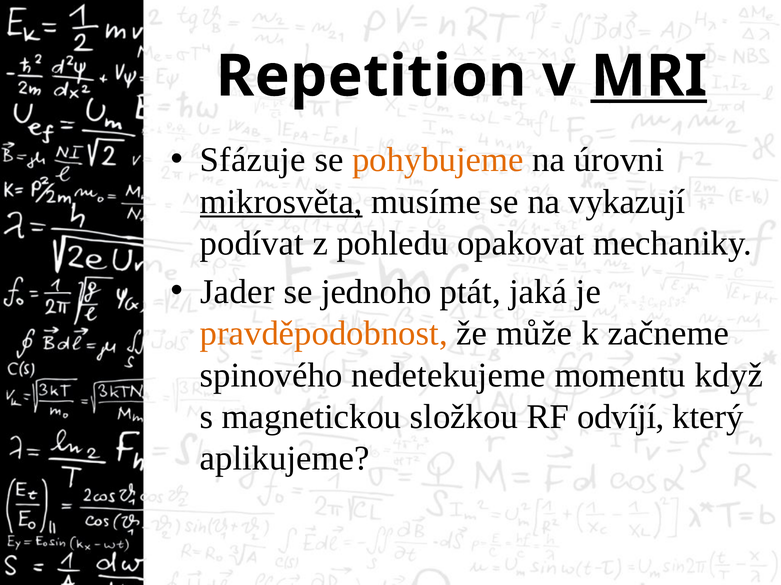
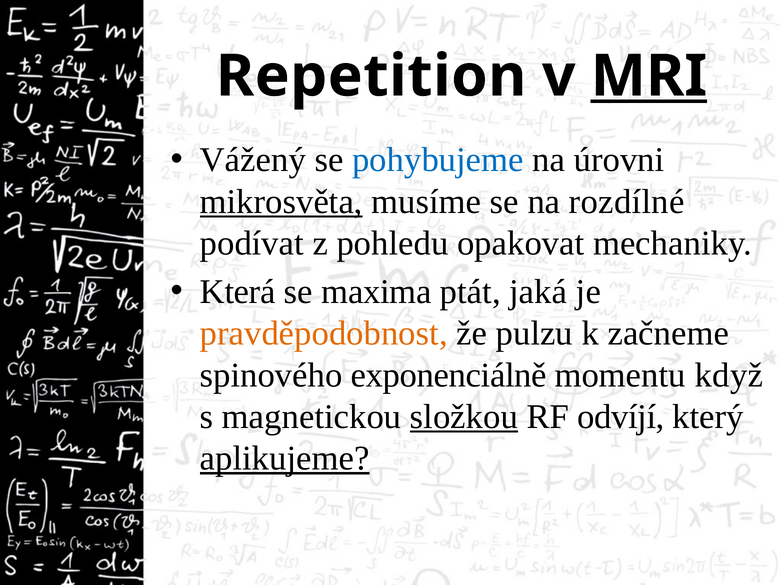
Sfázuje: Sfázuje -> Vážený (253, 160)
pohybujeme colour: orange -> blue (438, 160)
vykazují: vykazují -> rozdílné (627, 202)
Jader: Jader -> Která (238, 292)
jednoho: jednoho -> maxima (376, 292)
může: může -> pulzu (534, 334)
nedetekujeme: nedetekujeme -> exponenciálně (449, 376)
složkou underline: none -> present (464, 417)
aplikujeme underline: none -> present (285, 459)
